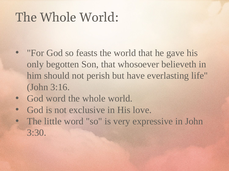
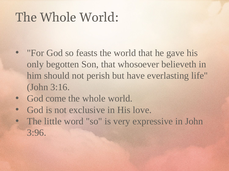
God word: word -> come (56, 99)
3:30: 3:30 -> 3:96 (37, 133)
